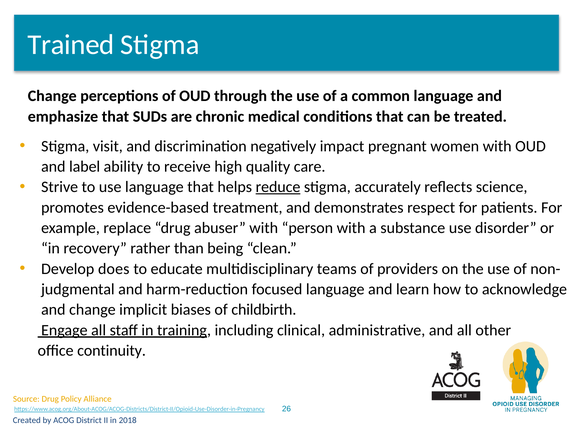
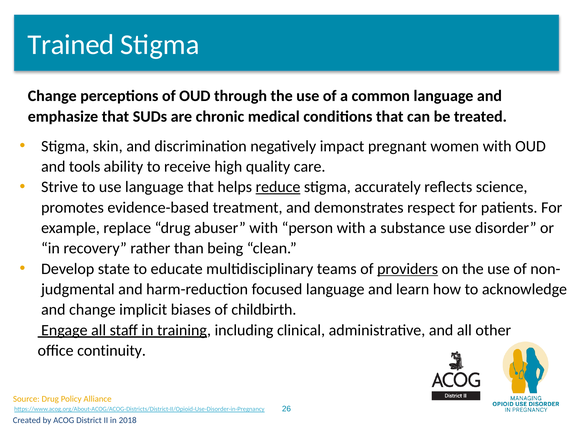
visit: visit -> skin (108, 146)
label: label -> tools (85, 167)
does: does -> state (114, 269)
providers underline: none -> present (408, 269)
